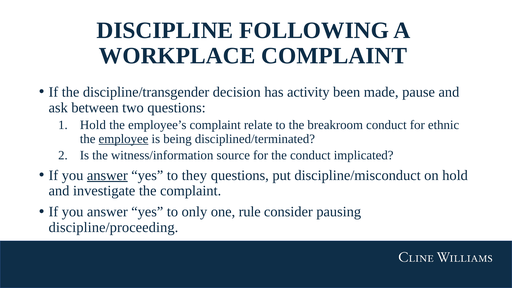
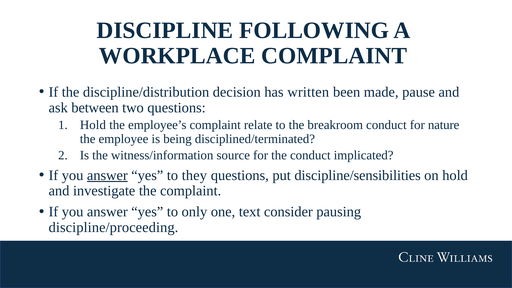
discipline/transgender: discipline/transgender -> discipline/distribution (146, 92)
activity: activity -> written (308, 92)
ethnic: ethnic -> nature (444, 125)
employee underline: present -> none (124, 139)
discipline/misconduct: discipline/misconduct -> discipline/sensibilities (358, 175)
rule: rule -> text (250, 212)
